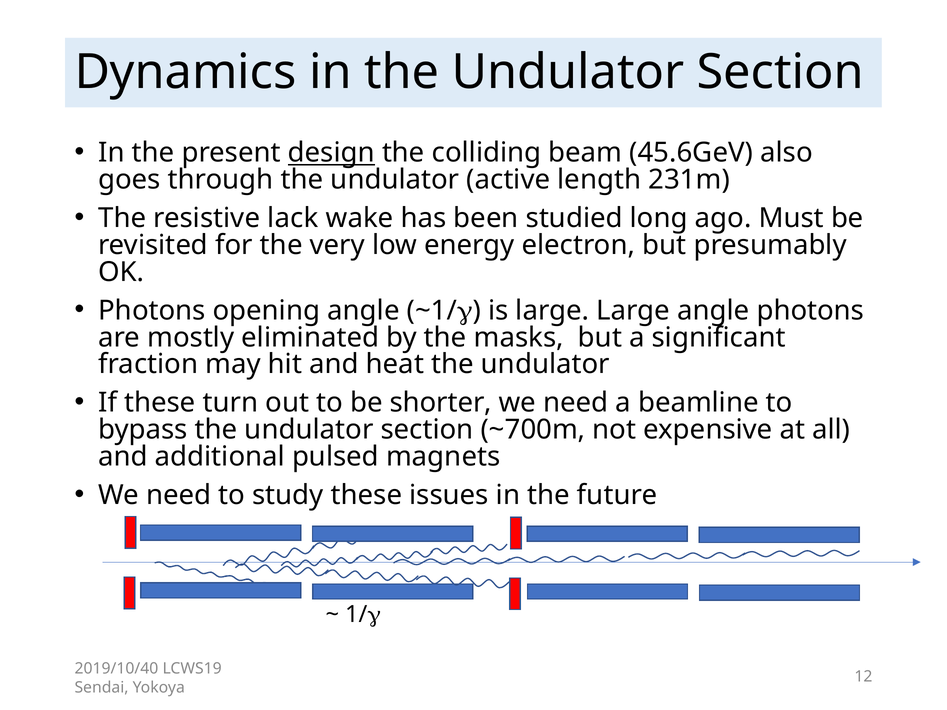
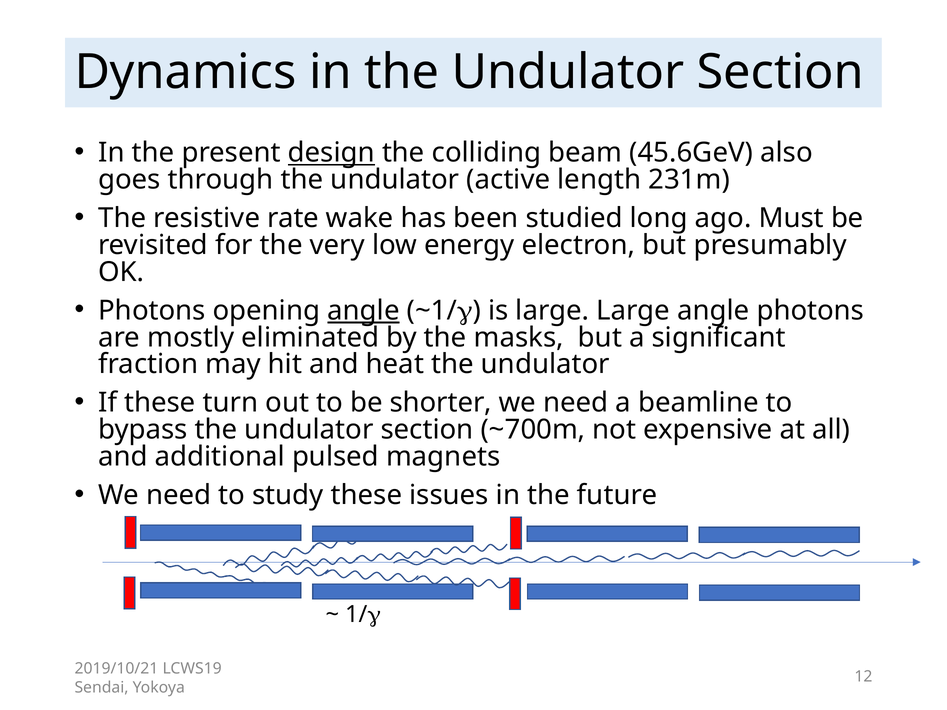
lack: lack -> rate (293, 218)
angle underline: none -> present (364, 311)
2019/10/40: 2019/10/40 -> 2019/10/21 (116, 669)
